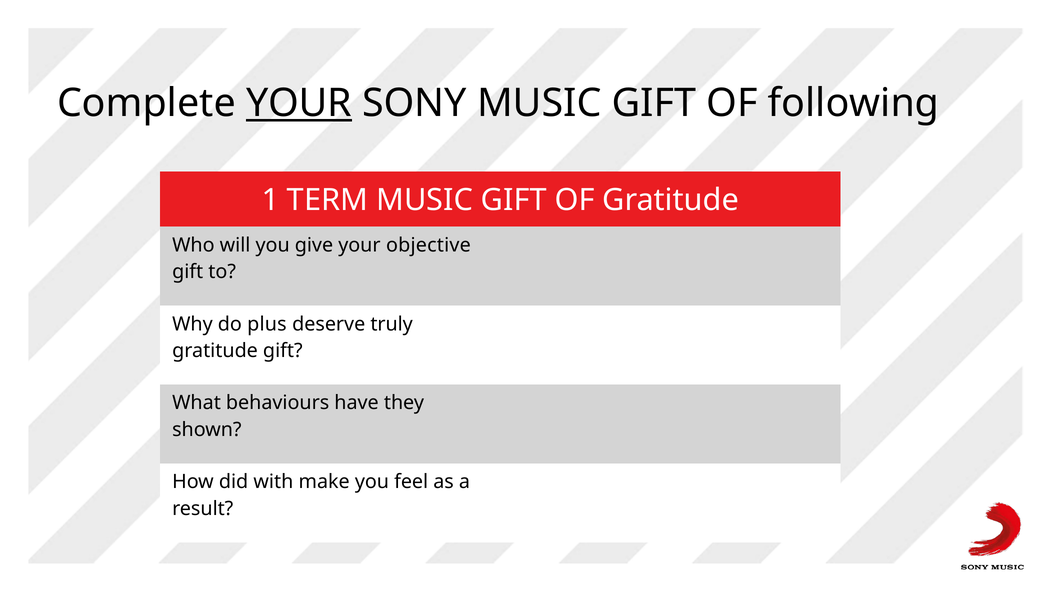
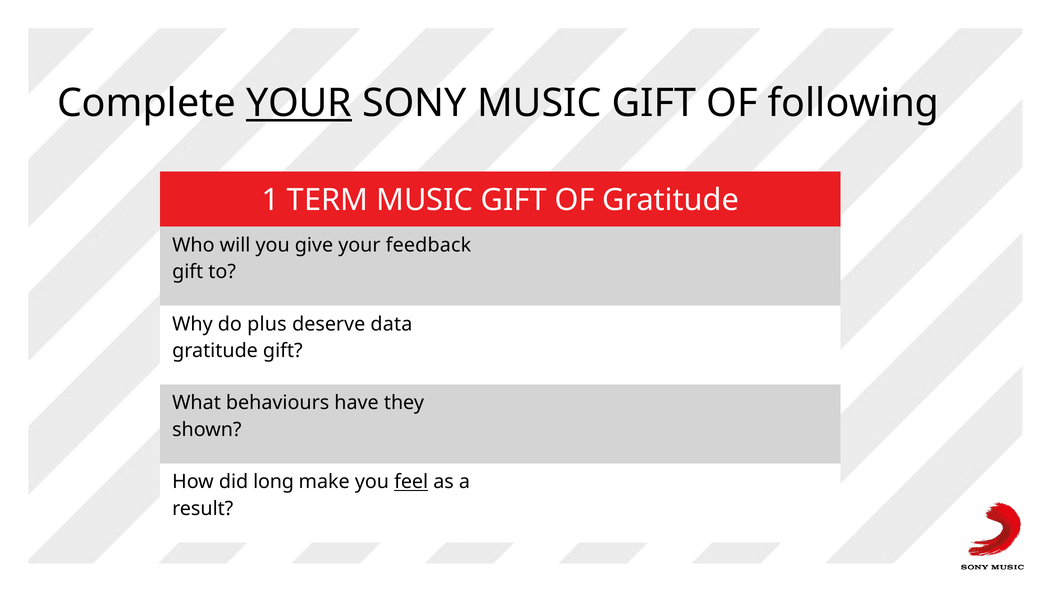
objective: objective -> feedback (428, 245)
truly: truly -> data (391, 324)
with: with -> long (274, 482)
feel underline: none -> present (411, 482)
